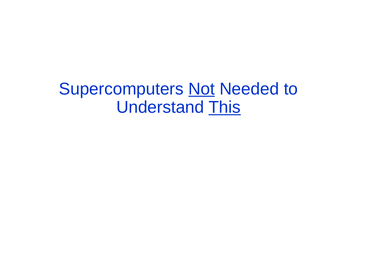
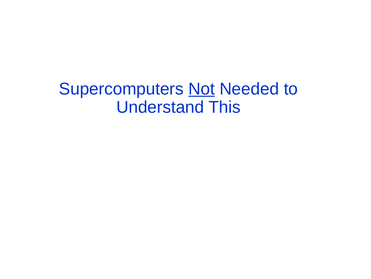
This underline: present -> none (225, 107)
